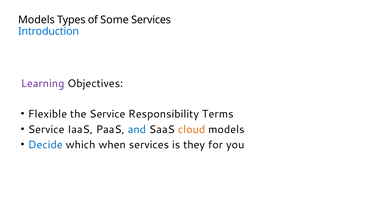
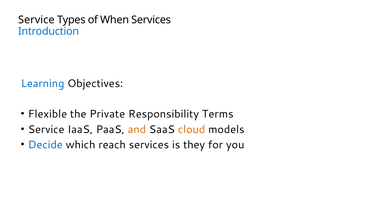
Models: Models -> Service (36, 20)
Some: Some -> When (115, 20)
Learning colour: purple -> blue (43, 83)
the Service: Service -> Private (107, 114)
and colour: blue -> orange (137, 129)
when: when -> reach (112, 145)
